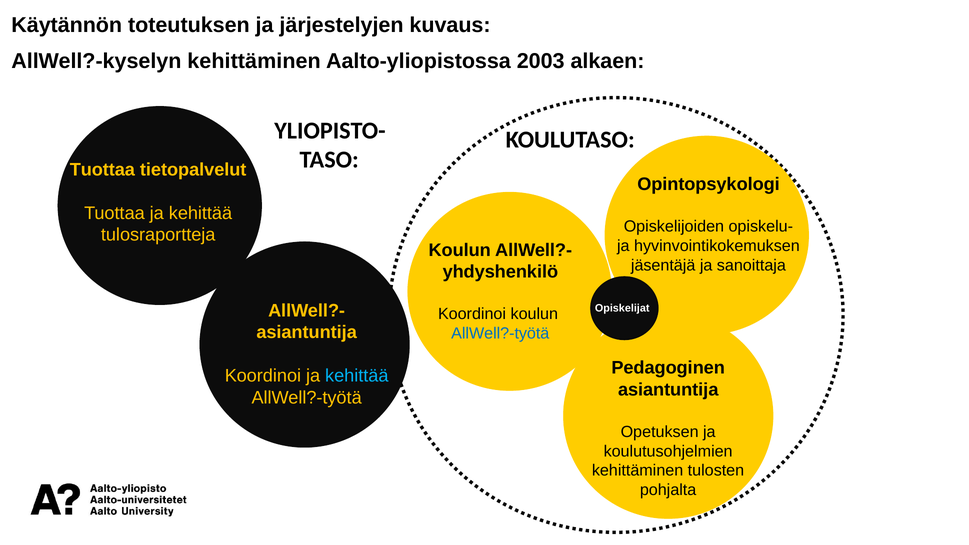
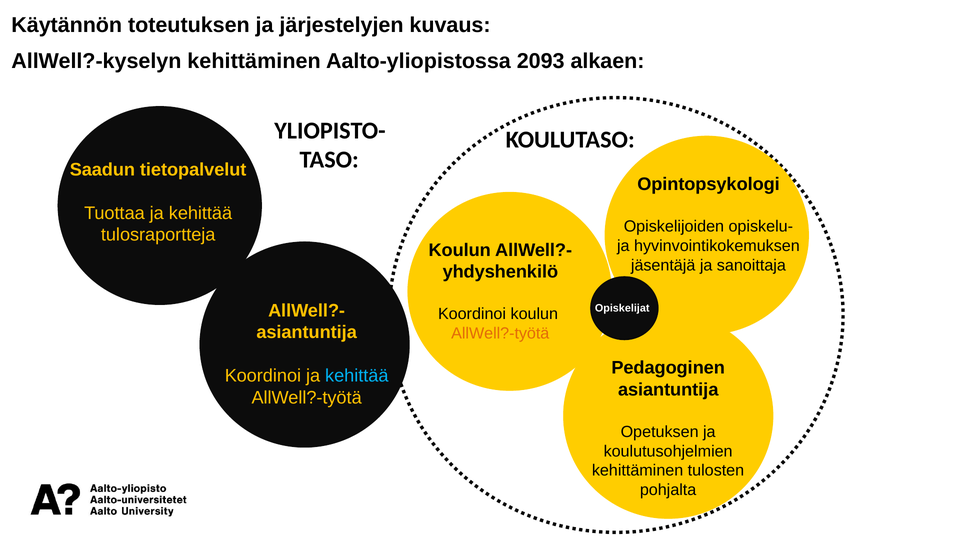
2003: 2003 -> 2093 (541, 61)
Tuottaa: Tuottaa -> Saadun (102, 170)
AllWell?-työtä colour: blue -> orange (500, 334)
